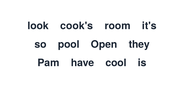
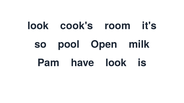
they: they -> milk (139, 45)
have cool: cool -> look (116, 63)
